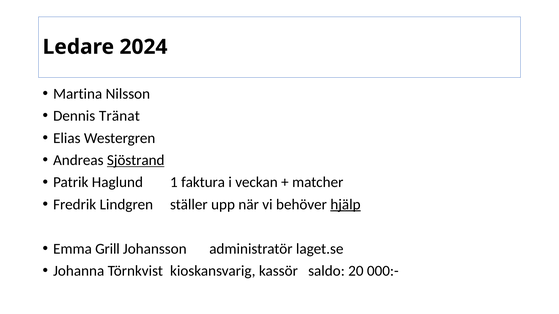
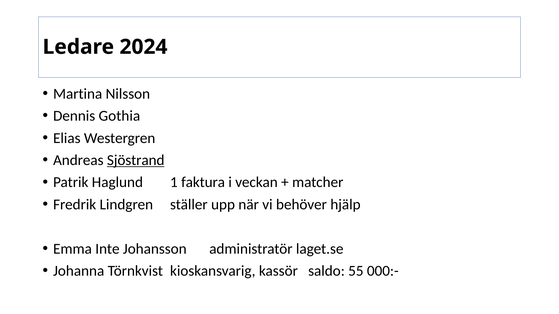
Tränat: Tränat -> Gothia (119, 116)
hjälp underline: present -> none (345, 205)
Grill: Grill -> Inte (107, 249)
20: 20 -> 55 (356, 271)
